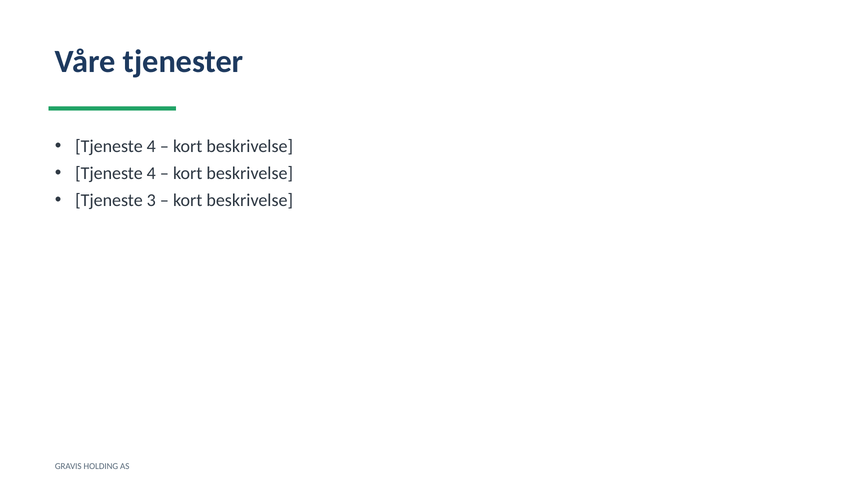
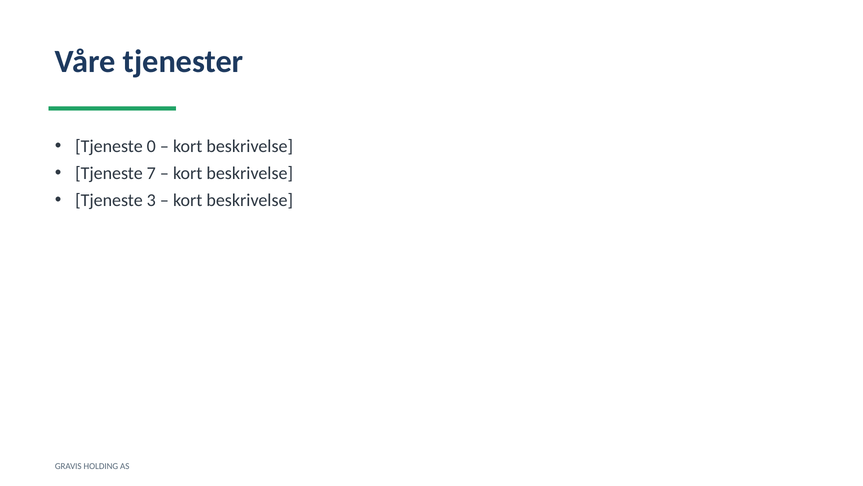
4: 4 -> 0 (151, 146)
4: 4 -> 7 (151, 173)
